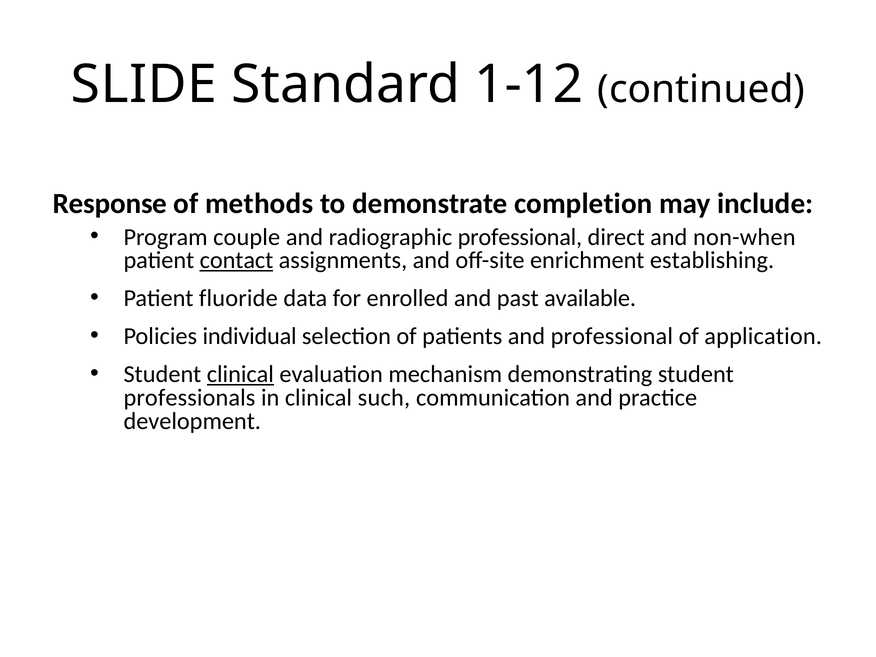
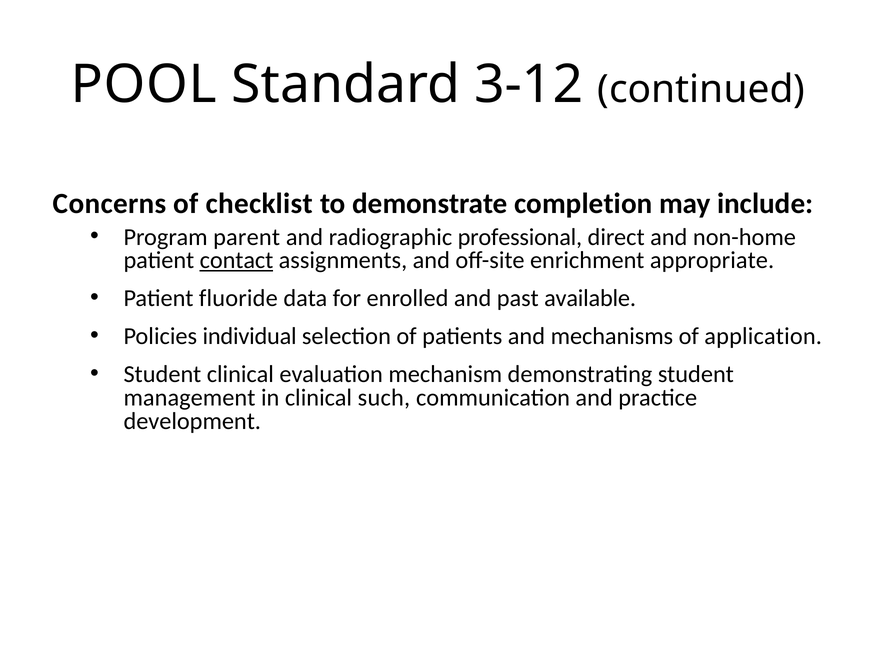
SLIDE: SLIDE -> POOL (144, 85)
1-12: 1-12 -> 3-12 (529, 85)
Response: Response -> Concerns (110, 204)
methods: methods -> checklist (259, 204)
couple: couple -> parent (247, 237)
non-when: non-when -> non-home (744, 237)
establishing: establishing -> appropriate (712, 260)
and professional: professional -> mechanisms (612, 336)
clinical underline: present -> none (240, 374)
professionals: professionals -> management (189, 398)
